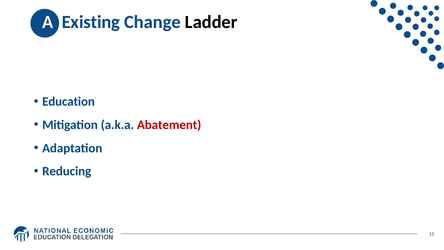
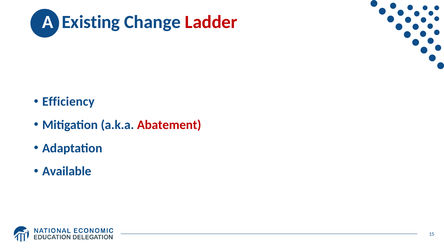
Ladder colour: black -> red (211, 22)
Education: Education -> Efficiency (68, 102)
Reducing: Reducing -> Available (67, 171)
